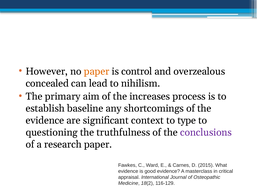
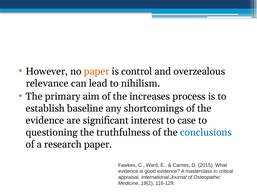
concealed: concealed -> relevance (47, 83)
context: context -> interest (148, 120)
type: type -> case (187, 120)
conclusions colour: purple -> blue (206, 132)
